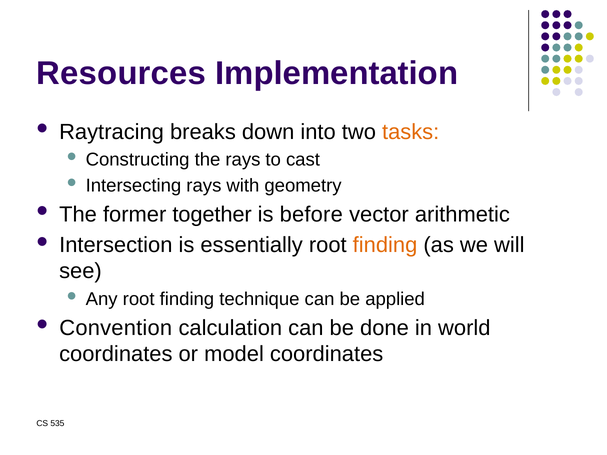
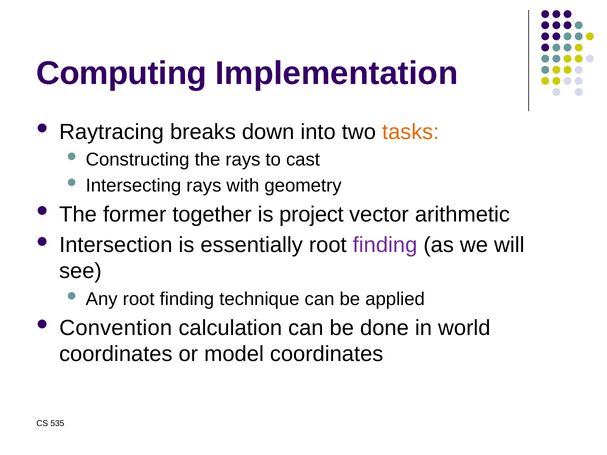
Resources: Resources -> Computing (121, 74)
before: before -> project (311, 214)
finding colour: orange -> purple (385, 245)
